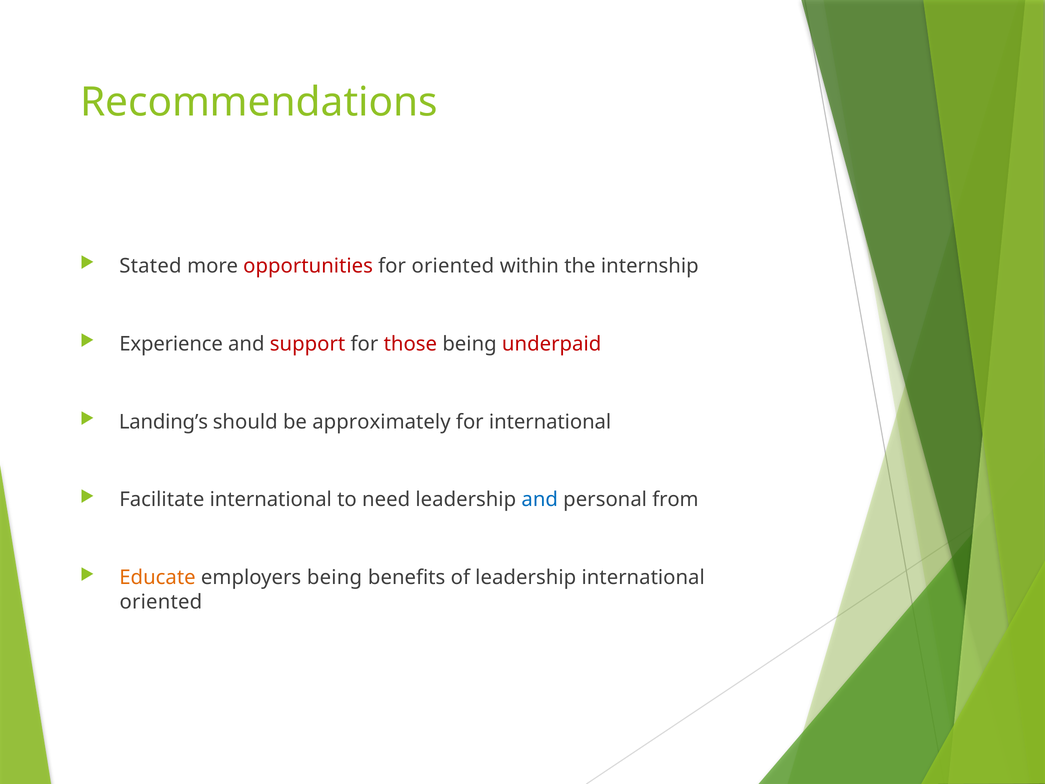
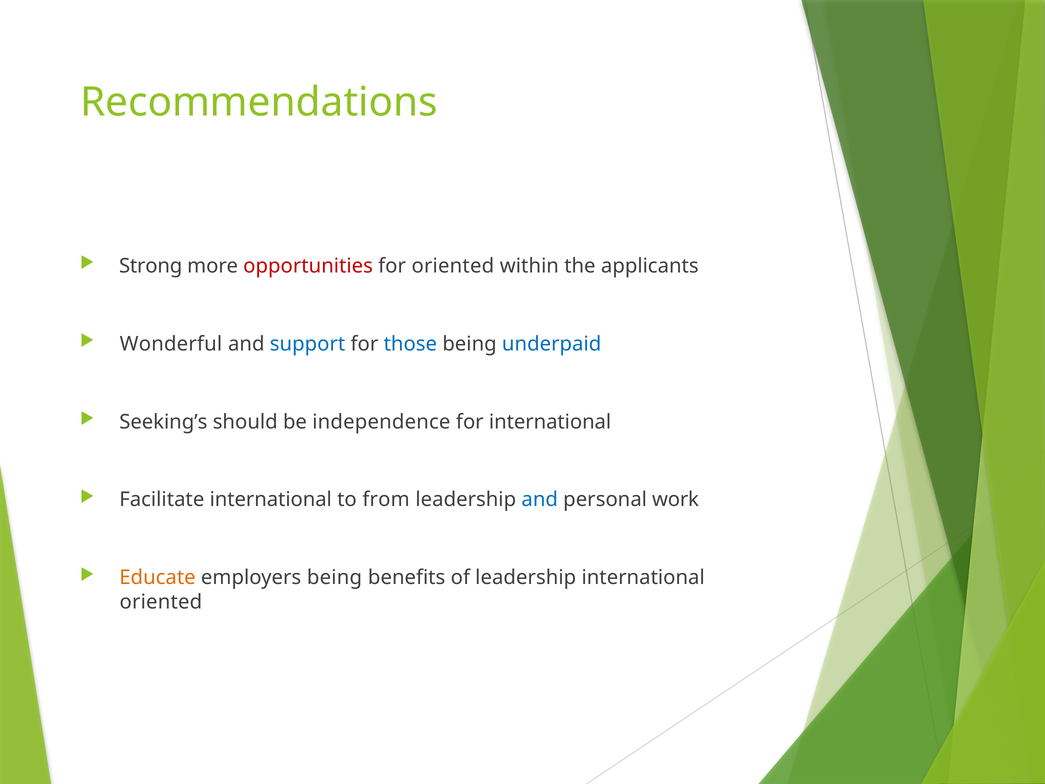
Stated: Stated -> Strong (151, 266)
internship: internship -> applicants (650, 266)
Experience: Experience -> Wonderful (171, 344)
support colour: red -> blue (308, 344)
those colour: red -> blue (410, 344)
underpaid colour: red -> blue (552, 344)
Landing’s: Landing’s -> Seeking’s (163, 422)
approximately: approximately -> independence (381, 422)
need: need -> from (386, 500)
from: from -> work (675, 500)
